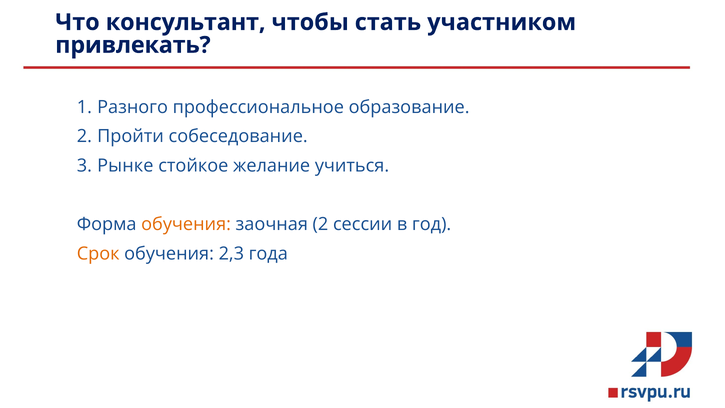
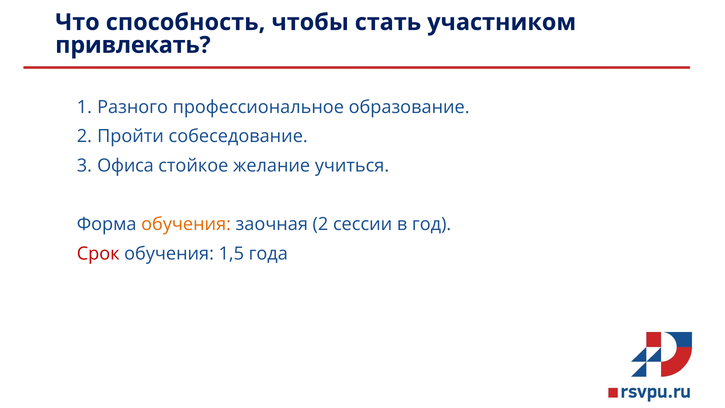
консультант: консультант -> способность (186, 22)
Рынке: Рынке -> Офиса (125, 166)
Срок colour: orange -> red (98, 254)
2,3: 2,3 -> 1,5 (231, 254)
